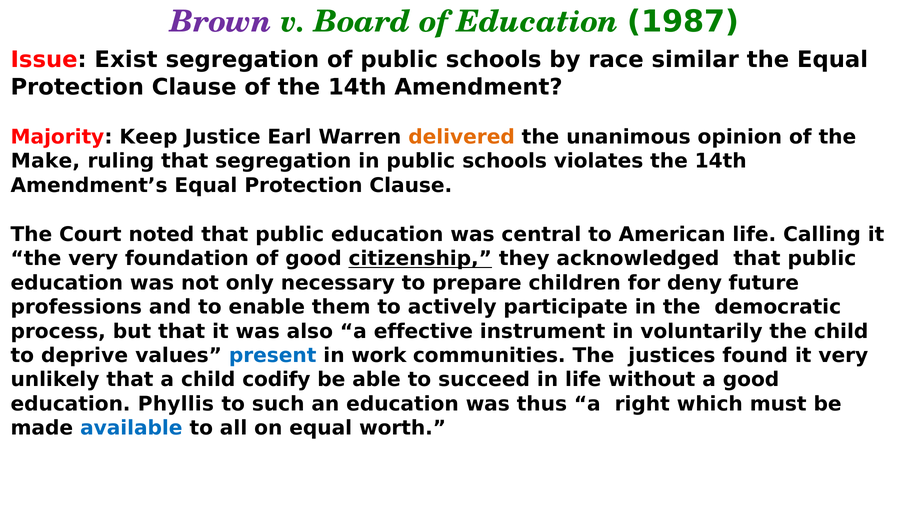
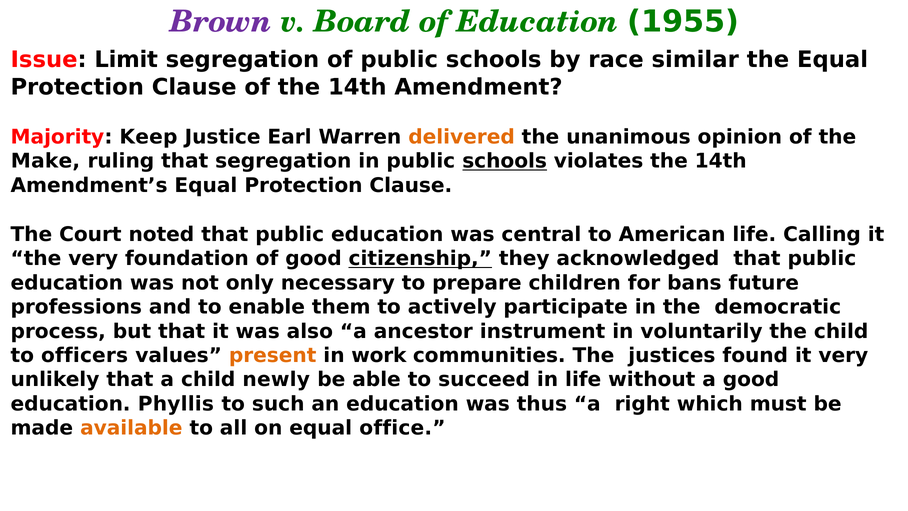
1987: 1987 -> 1955 (683, 22)
Exist: Exist -> Limit (126, 60)
schools underline: none -> present (505, 161)
deny: deny -> bans (694, 283)
effective: effective -> ancestor (423, 331)
deprive: deprive -> officers (85, 355)
present colour: blue -> orange (273, 355)
codify: codify -> newly (276, 380)
available colour: blue -> orange (131, 428)
worth: worth -> office (402, 428)
